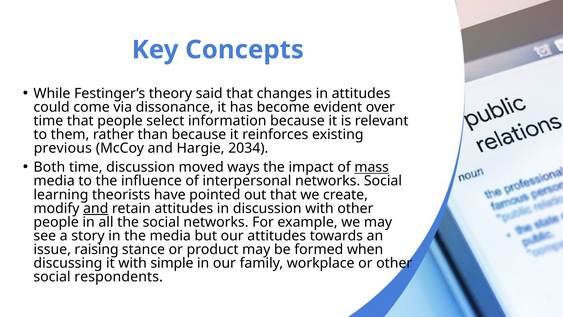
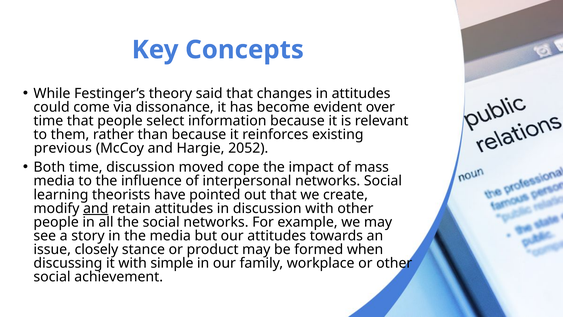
2034: 2034 -> 2052 (248, 148)
ways: ways -> cope (243, 167)
mass underline: present -> none (372, 167)
raising: raising -> closely (96, 249)
respondents: respondents -> achievement (119, 277)
